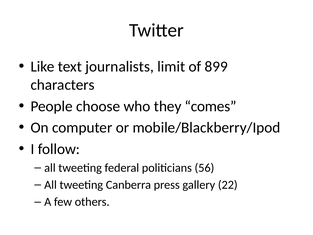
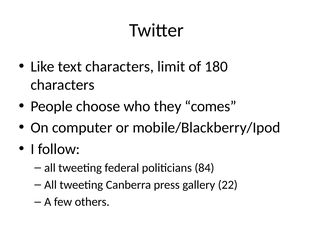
text journalists: journalists -> characters (120, 67)
899: 899 -> 180 (216, 67)
56: 56 -> 84 (204, 168)
